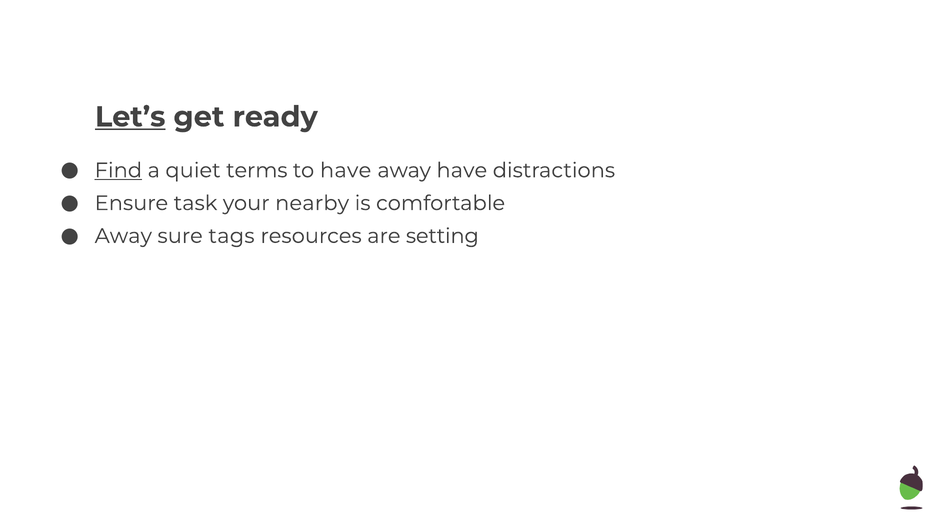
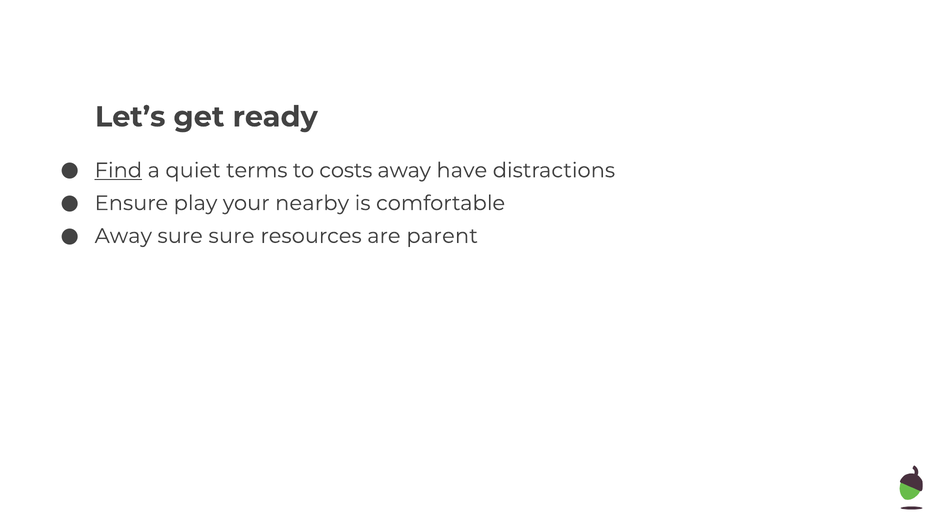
Let’s underline: present -> none (130, 117)
to have: have -> costs (346, 170)
task: task -> play (195, 203)
sure tags: tags -> sure (232, 236)
setting: setting -> parent (442, 236)
